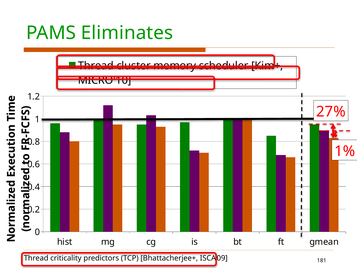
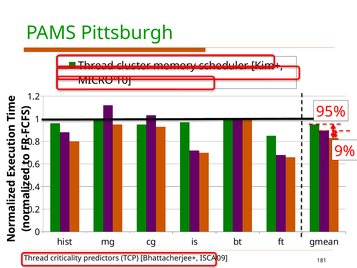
Eliminates: Eliminates -> Pittsburgh (127, 33)
27%: 27% -> 95% (331, 112)
1%: 1% -> 9% (345, 151)
